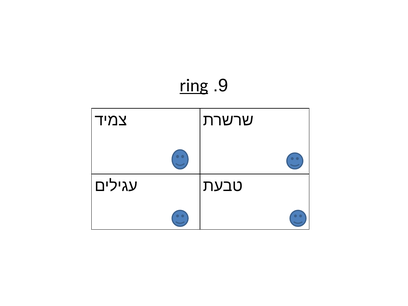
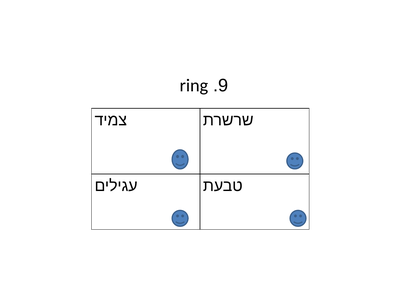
ring underline: present -> none (194, 86)
